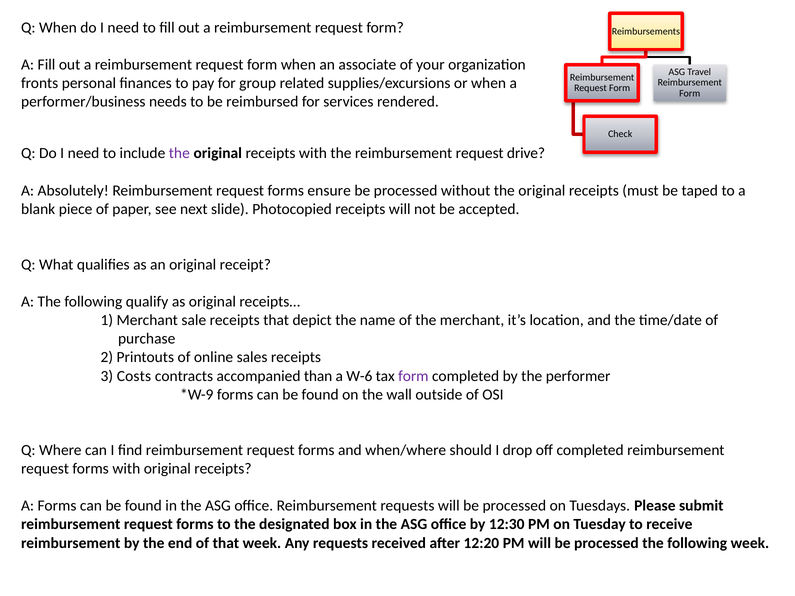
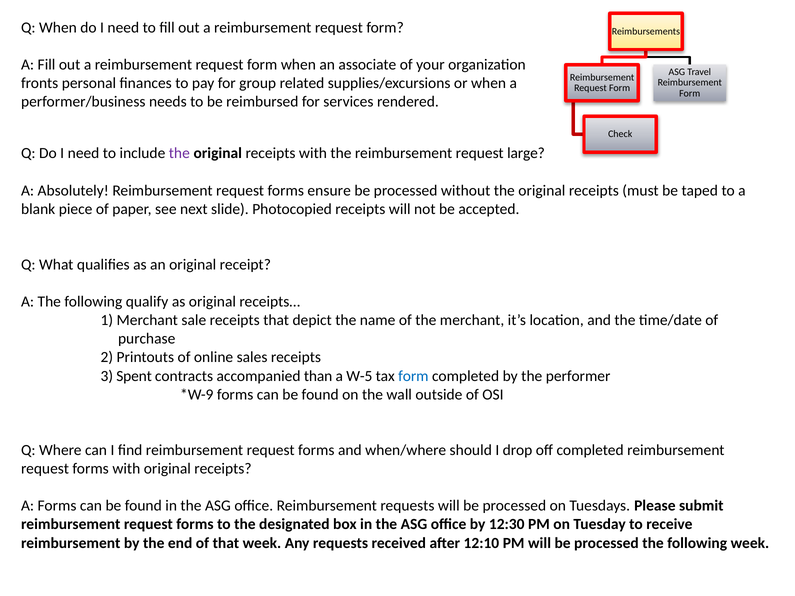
drive: drive -> large (526, 153)
Costs: Costs -> Spent (134, 376)
W-6: W-6 -> W-5 (359, 376)
form colour: purple -> blue (413, 376)
12:20: 12:20 -> 12:10 (481, 543)
